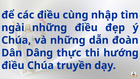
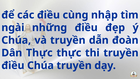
và những: những -> truyền (68, 40)
Dân Dâng: Dâng -> Thực (39, 53)
thi hướng: hướng -> truyền (121, 53)
